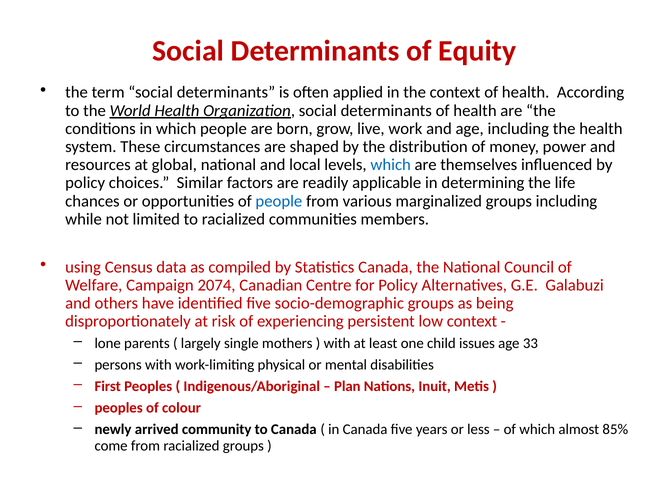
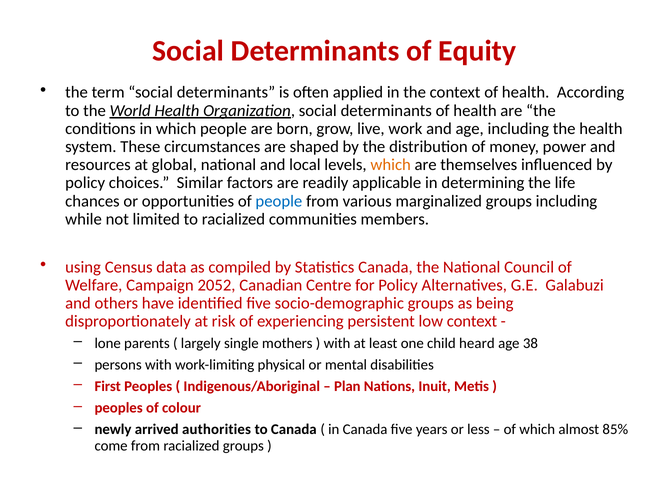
which colour: blue -> orange (391, 165)
2074: 2074 -> 2052 (217, 286)
issues: issues -> heard (477, 344)
33: 33 -> 38 (530, 344)
community: community -> authorities (217, 430)
